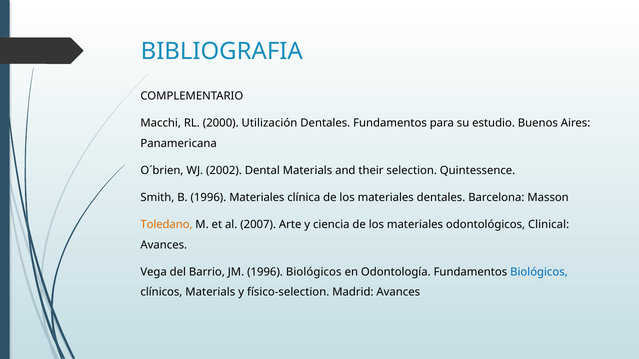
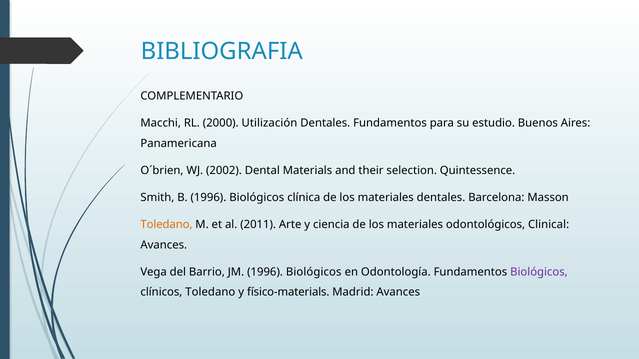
B 1996 Materiales: Materiales -> Biológicos (257, 198)
2007: 2007 -> 2011 (258, 225)
Biológicos colour: blue -> purple (539, 272)
clínicos Materials: Materials -> Toledano (210, 293)
físico-selection: físico-selection -> físico-materials (288, 293)
